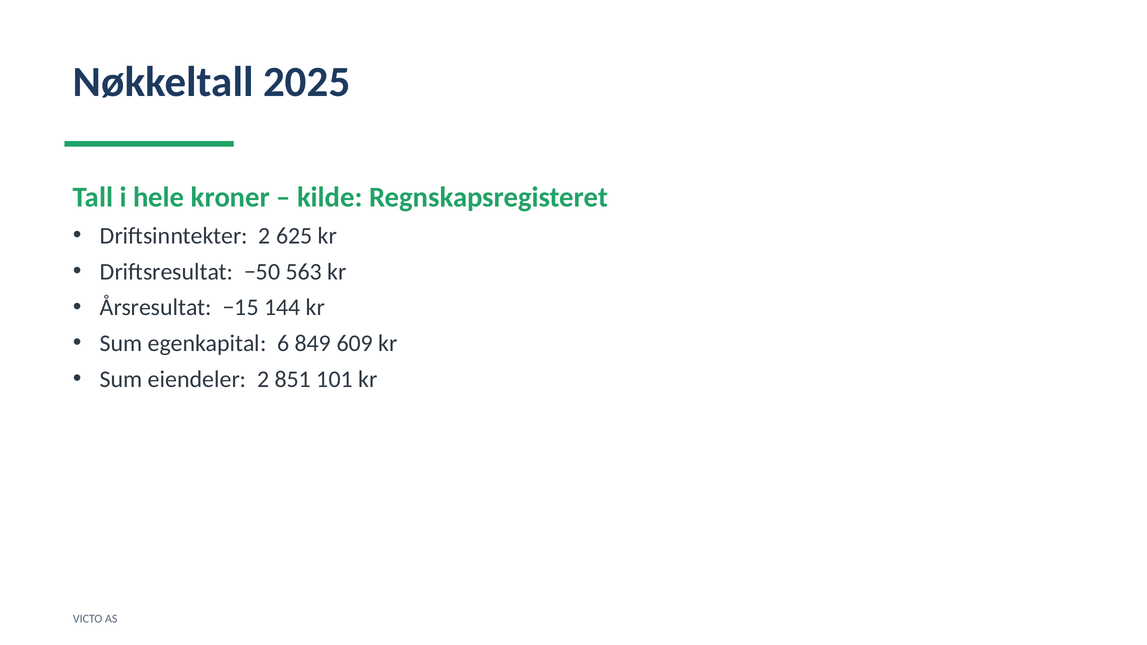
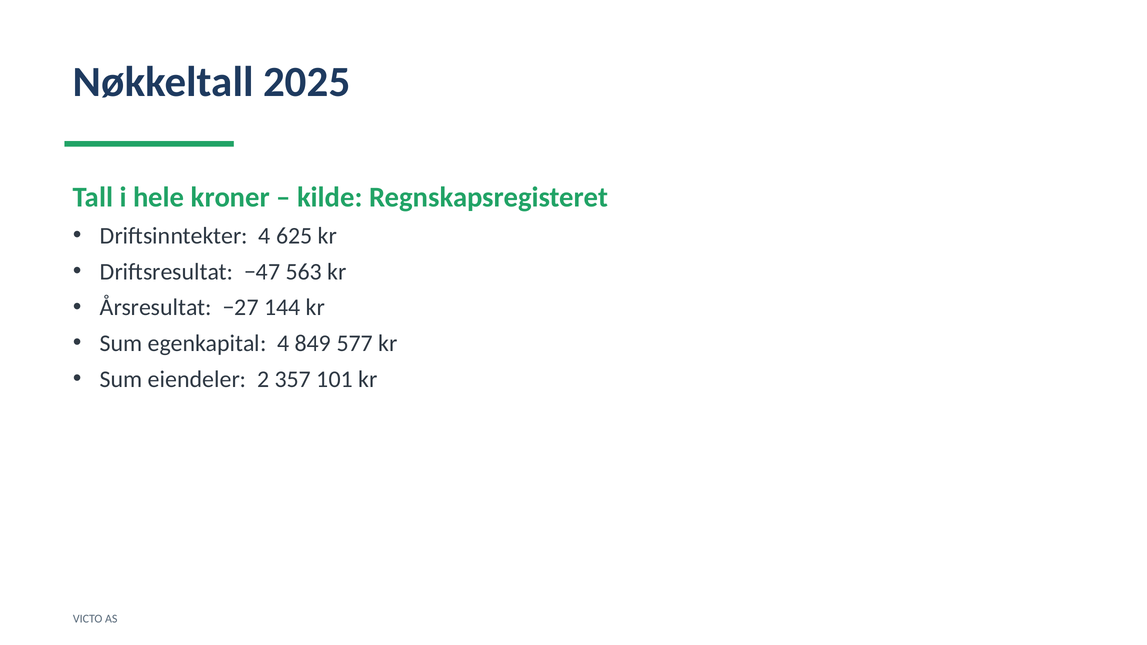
Driftsinntekter 2: 2 -> 4 (265, 236)
−50: −50 -> −47 (262, 272)
−15: −15 -> −27 (241, 308)
egenkapital 6: 6 -> 4 (283, 343)
609: 609 -> 577 (355, 343)
851: 851 -> 357 (293, 379)
